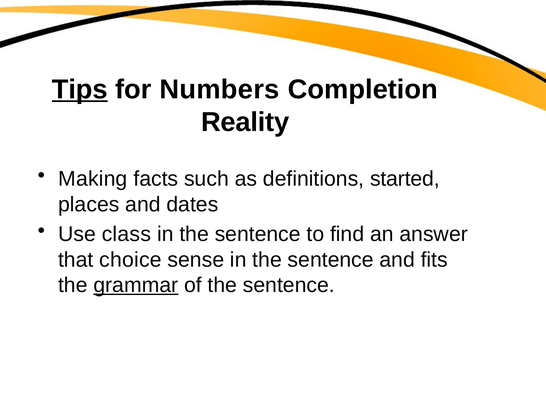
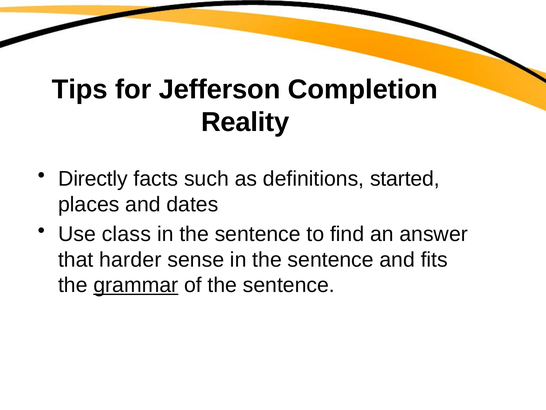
Tips underline: present -> none (80, 89)
Numbers: Numbers -> Jefferson (220, 89)
Making: Making -> Directly (93, 179)
choice: choice -> harder (130, 259)
